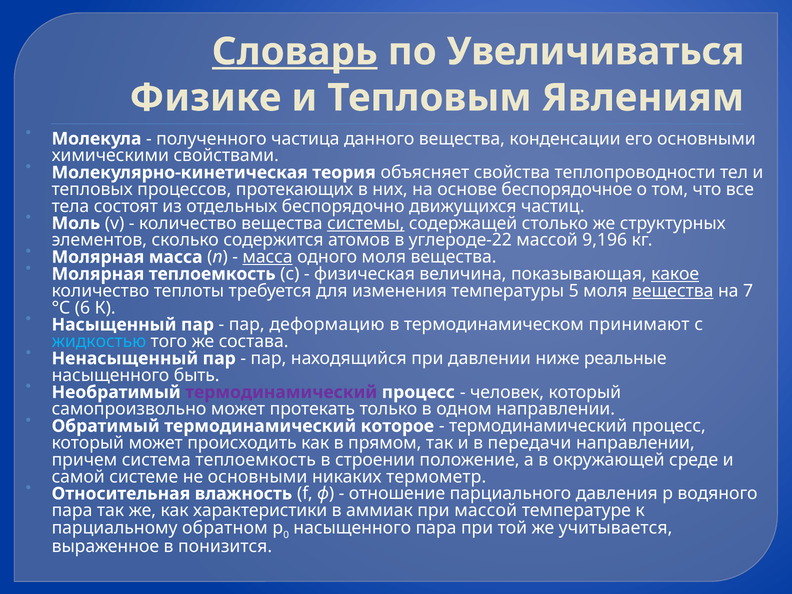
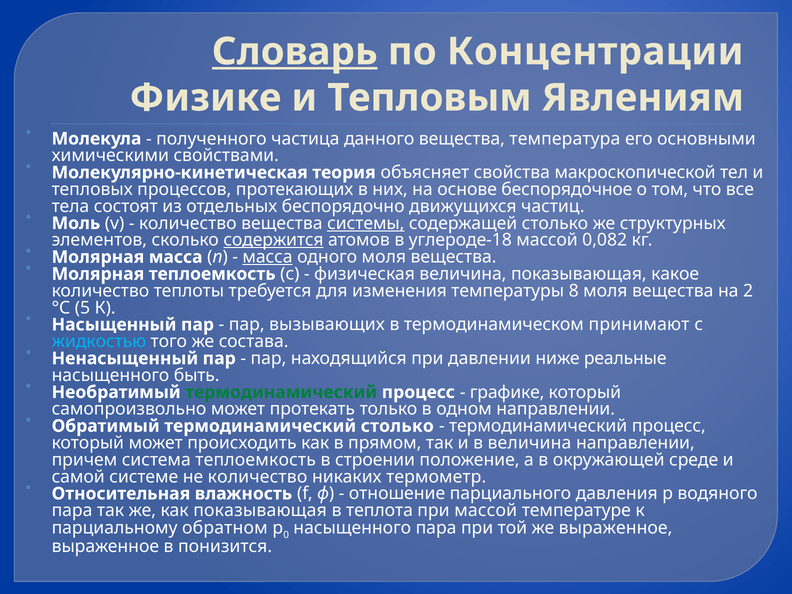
Увеличиваться: Увеличиваться -> Концентрации (595, 52)
конденсации: конденсации -> температура (565, 139)
теплопроводности: теплопроводности -> макроскопической (635, 173)
содержится underline: none -> present (273, 240)
углероде-22: углероде-22 -> углероде-18 (460, 240)
9,196: 9,196 -> 0,082 (605, 240)
какое underline: present -> none (675, 274)
5: 5 -> 8 (574, 291)
вещества underline: present -> none (673, 291)
7: 7 -> 2 (748, 291)
6: 6 -> 5 (82, 308)
деформацию: деформацию -> вызывающих (327, 325)
термодинамический colour: purple -> green (281, 392)
человек: человек -> графике (507, 392)
термодинамический которое: которое -> столько (397, 426)
в передачи: передачи -> величина (529, 443)
не основными: основными -> количество (258, 477)
как характеристики: характеристики -> показывающая (260, 511)
аммиак: аммиак -> теплота (380, 511)
же учитывается: учитывается -> выраженное (616, 528)
